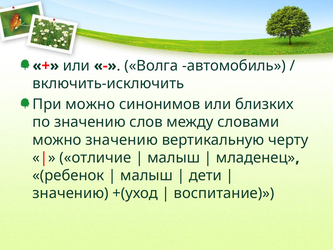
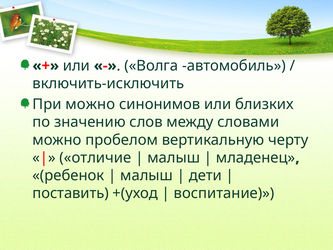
можно значению: значению -> пробелом (122, 140)
значению: значению -> поставить (71, 193)
